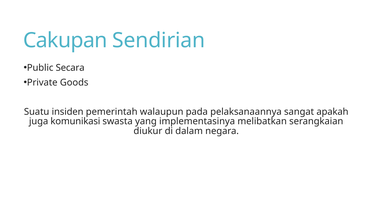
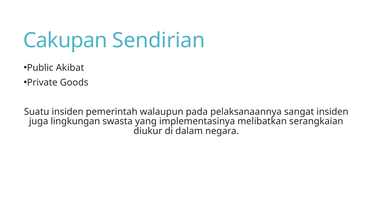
Secara: Secara -> Akibat (70, 68)
sangat apakah: apakah -> insiden (332, 112)
komunikasi: komunikasi -> lingkungan (75, 121)
